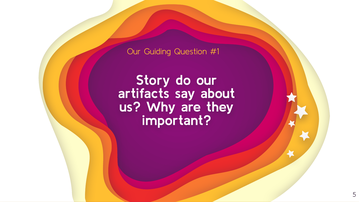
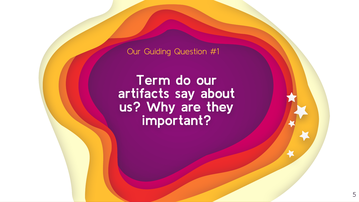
Story: Story -> Term (153, 80)
